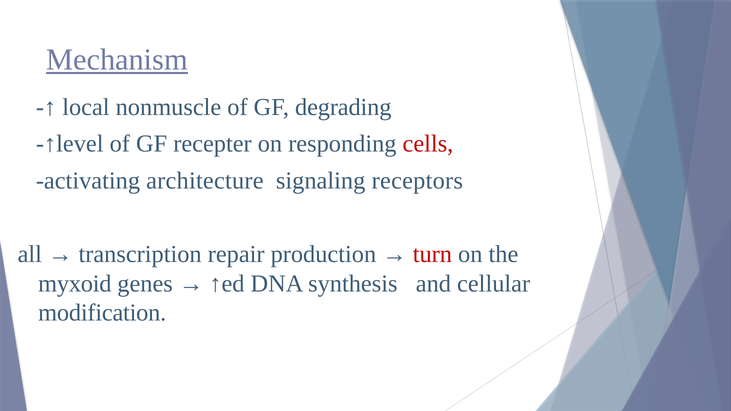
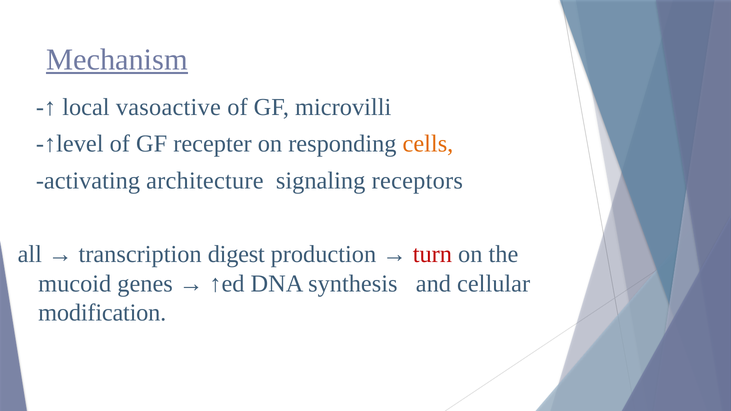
nonmuscle: nonmuscle -> vasoactive (168, 107)
degrading: degrading -> microvilli (343, 107)
cells colour: red -> orange (428, 144)
repair: repair -> digest (236, 255)
myxoid: myxoid -> mucoid (75, 284)
